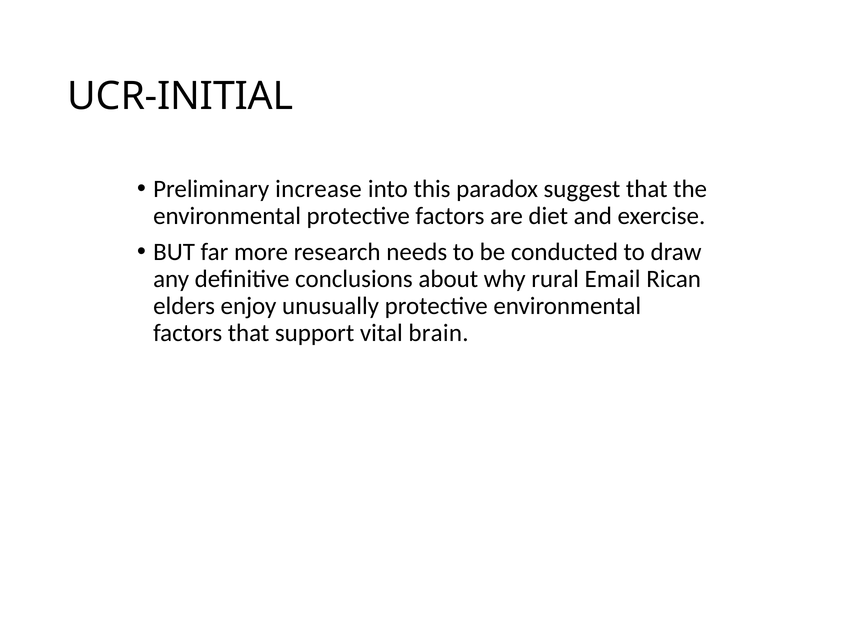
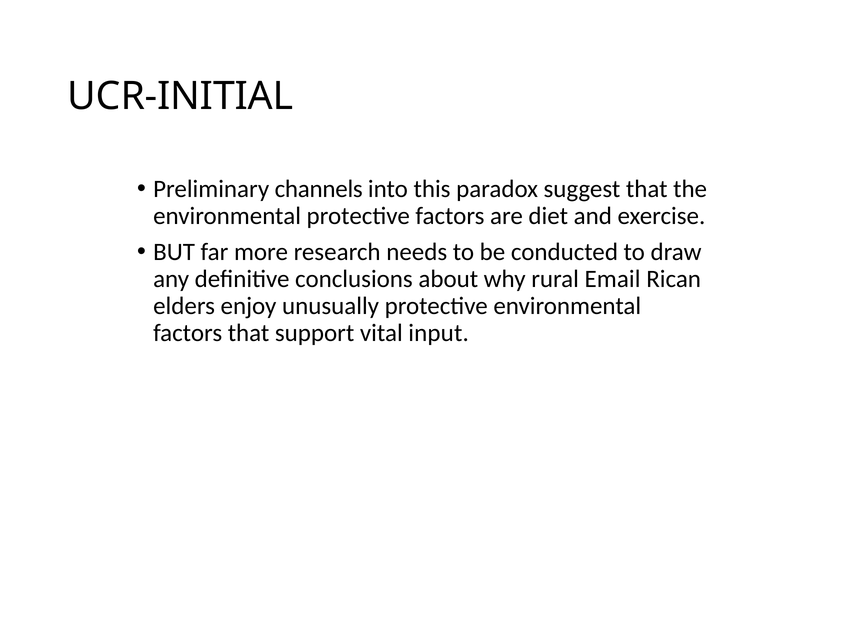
increase: increase -> channels (319, 189)
brain: brain -> input (439, 333)
